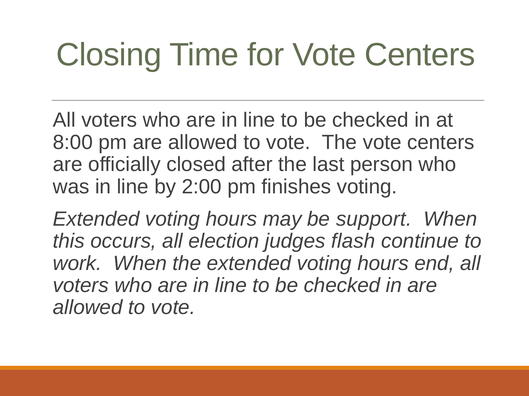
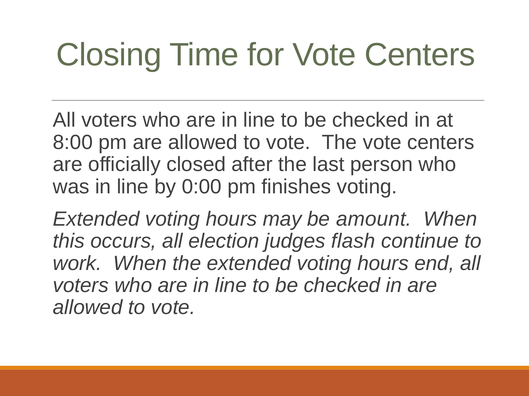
2:00: 2:00 -> 0:00 (202, 187)
support: support -> amount (374, 219)
